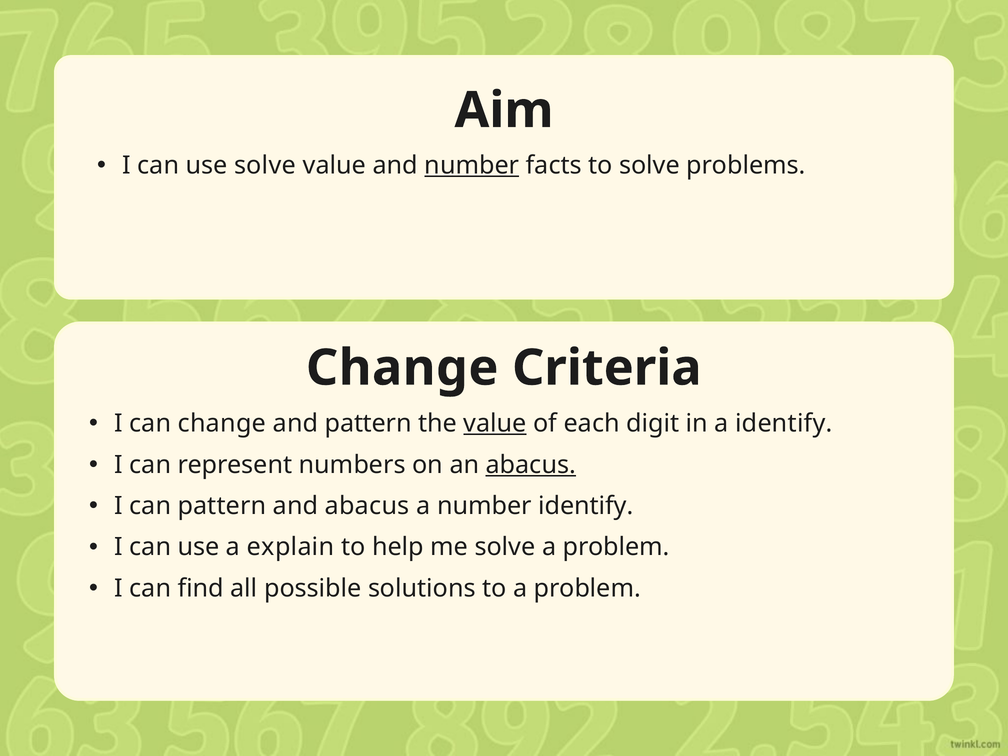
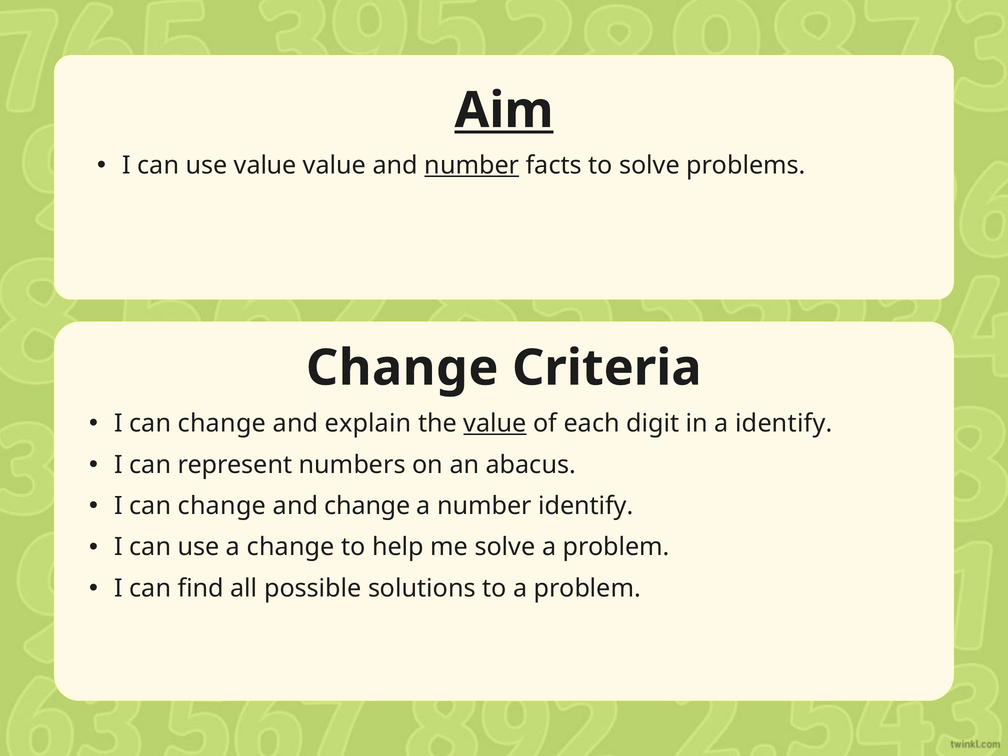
Aim underline: none -> present (504, 110)
use solve: solve -> value (265, 166)
and pattern: pattern -> explain (368, 423)
abacus underline: present -> none (531, 465)
pattern: pattern -> change (222, 506)
and abacus: abacus -> change (367, 506)
a explain: explain -> change (291, 547)
